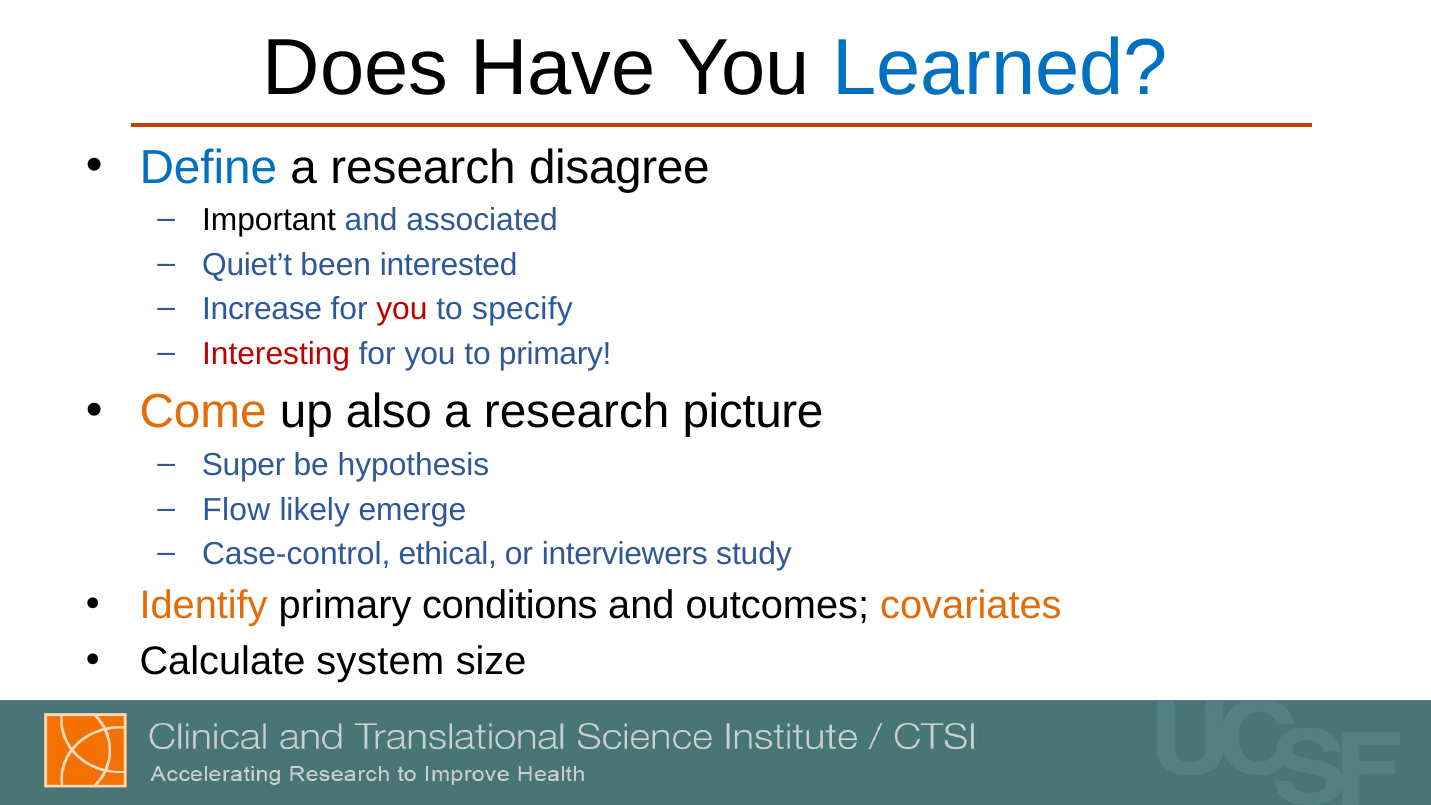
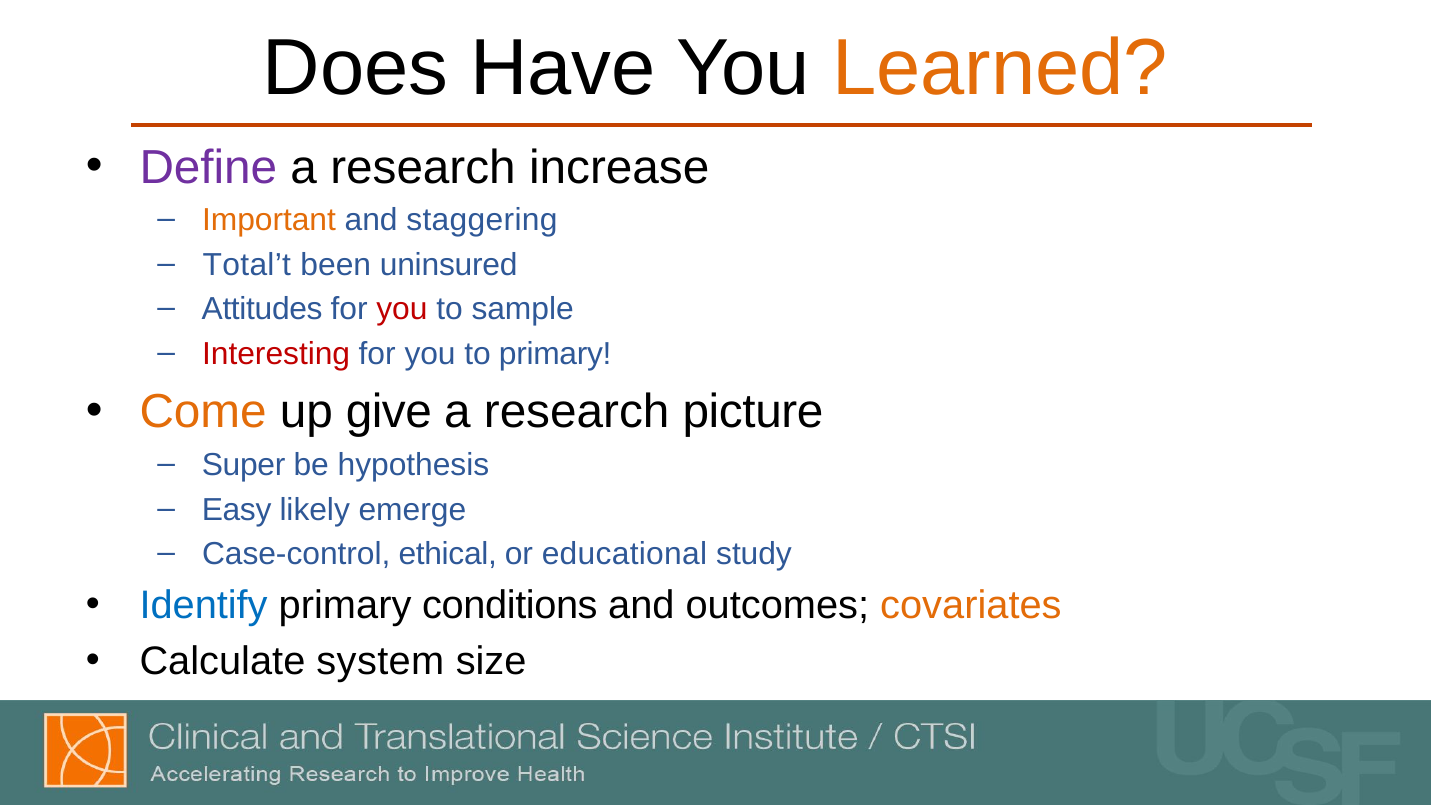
Learned colour: blue -> orange (1000, 68)
Define colour: blue -> purple (208, 167)
disagree: disagree -> increase (619, 167)
Important colour: black -> orange (269, 220)
associated: associated -> staggering (482, 220)
Quiet’t: Quiet’t -> Total’t (247, 265)
interested: interested -> uninsured (449, 265)
Increase: Increase -> Attitudes (262, 309)
specify: specify -> sample (523, 309)
also: also -> give (389, 412)
Flow: Flow -> Easy (237, 510)
interviewers: interviewers -> educational (624, 554)
Identify colour: orange -> blue (204, 605)
